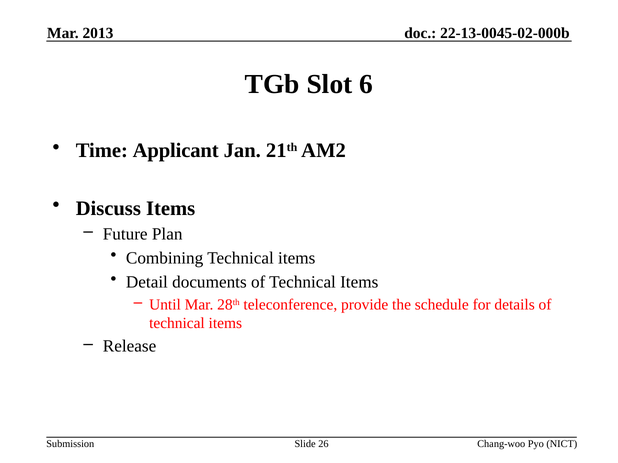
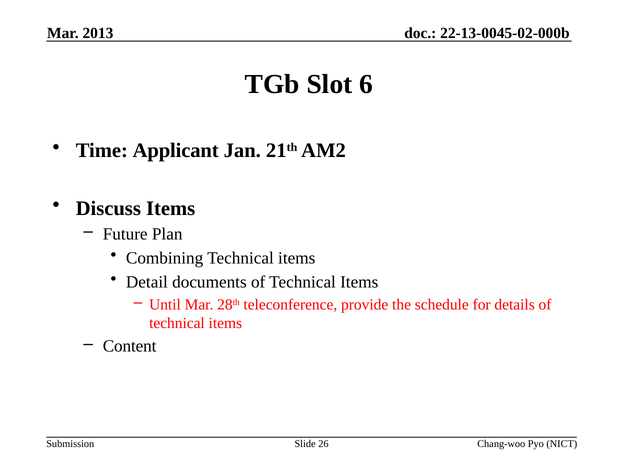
Release: Release -> Content (130, 347)
